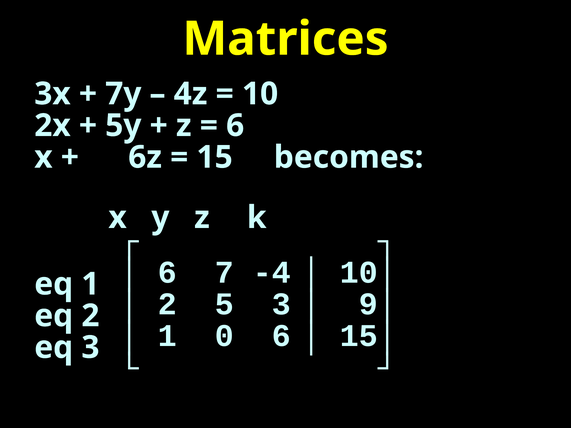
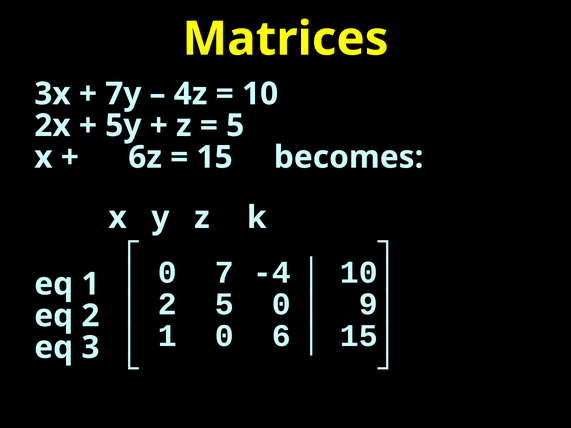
6: 6 -> 5 (235, 126)
6: 6 -> 0 (167, 273)
5 3: 3 -> 0 (281, 304)
